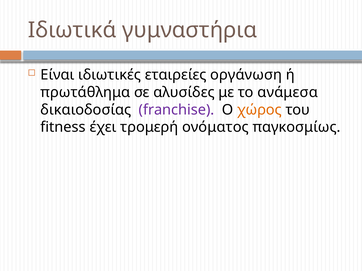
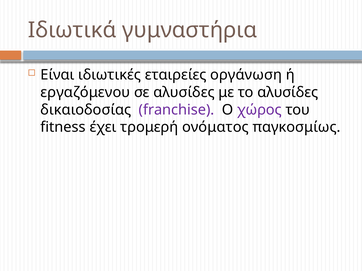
πρωτάθλημα: πρωτάθλημα -> εργαζόμενου (85, 92)
το ανάμεσα: ανάμεσα -> αλυσίδες (288, 92)
χώρος colour: orange -> purple (259, 110)
